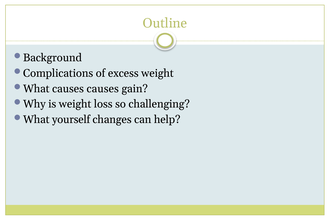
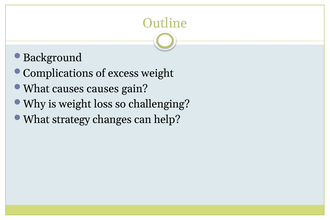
yourself: yourself -> strategy (71, 119)
